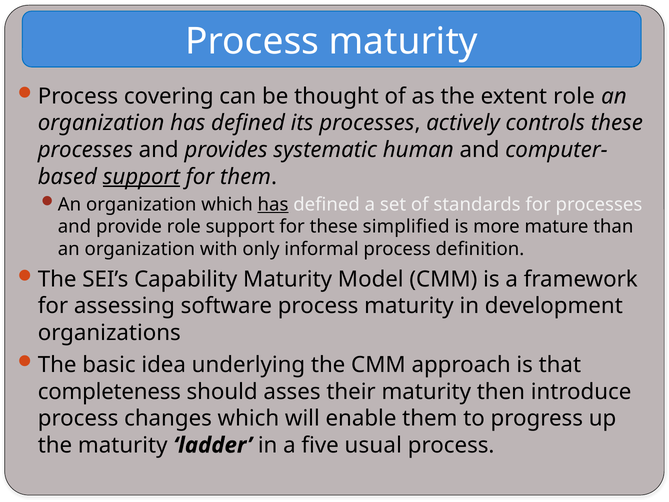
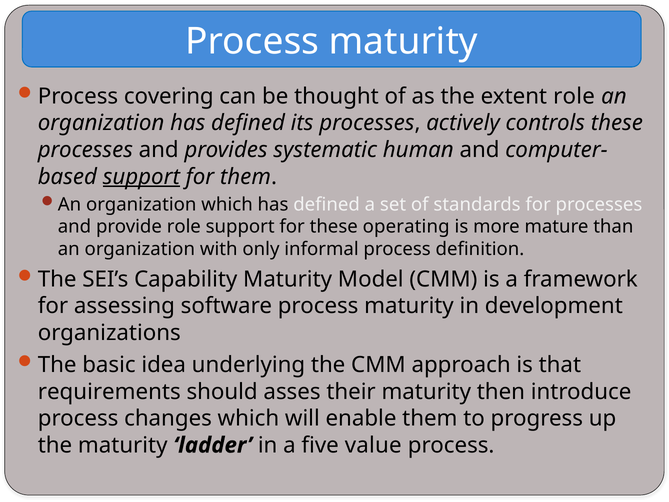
has underline: present -> none (273, 204)
simplified: simplified -> operating (406, 227)
completeness: completeness -> requirements (109, 392)
usual: usual -> value (373, 445)
